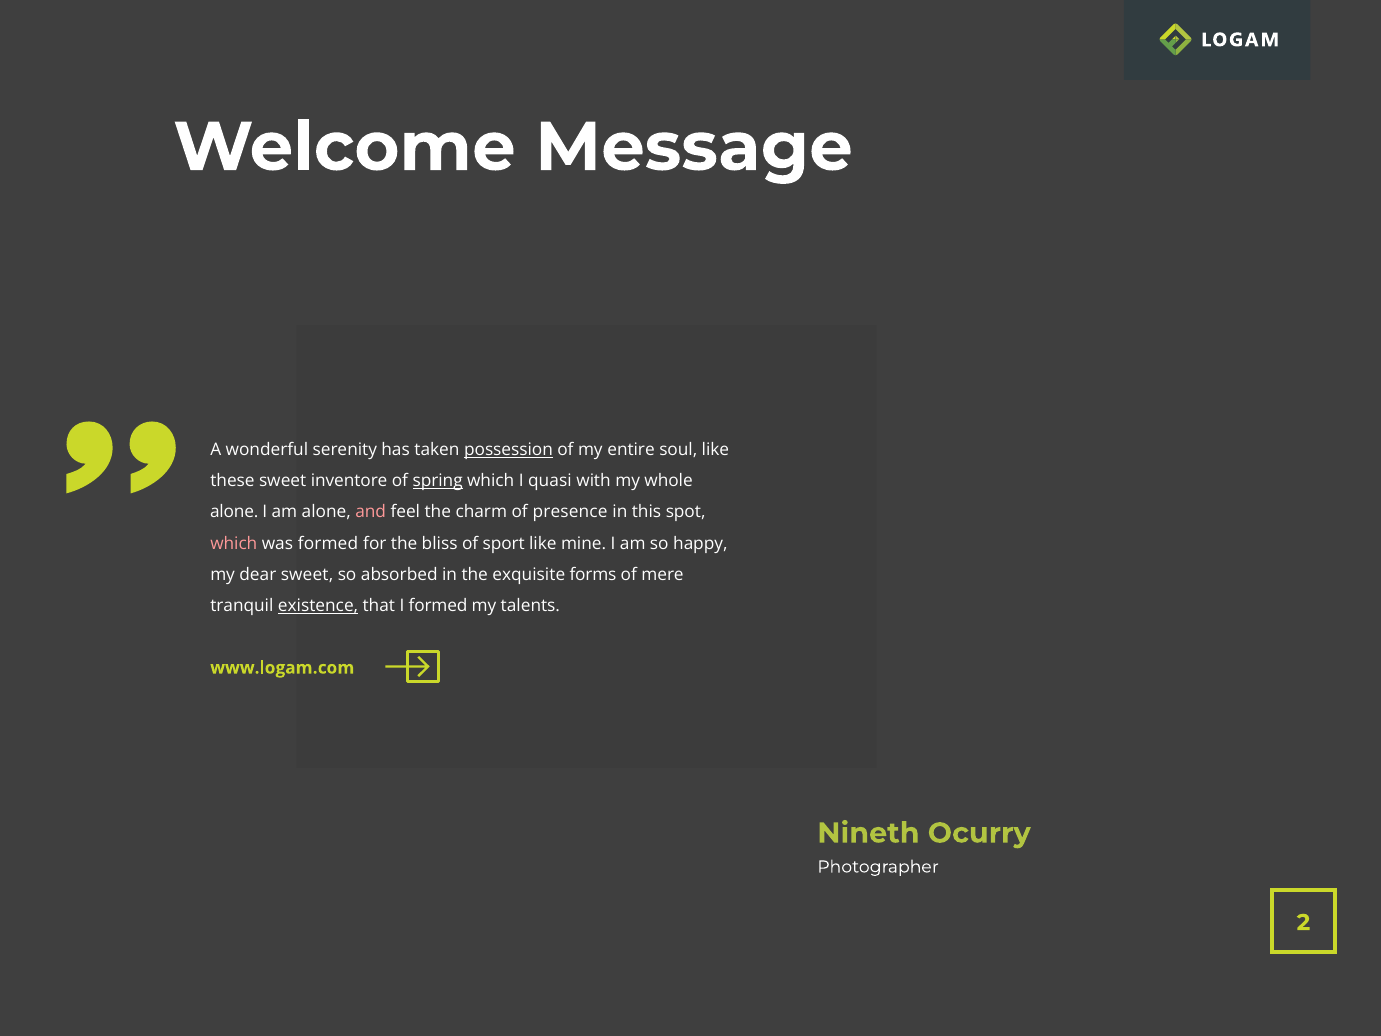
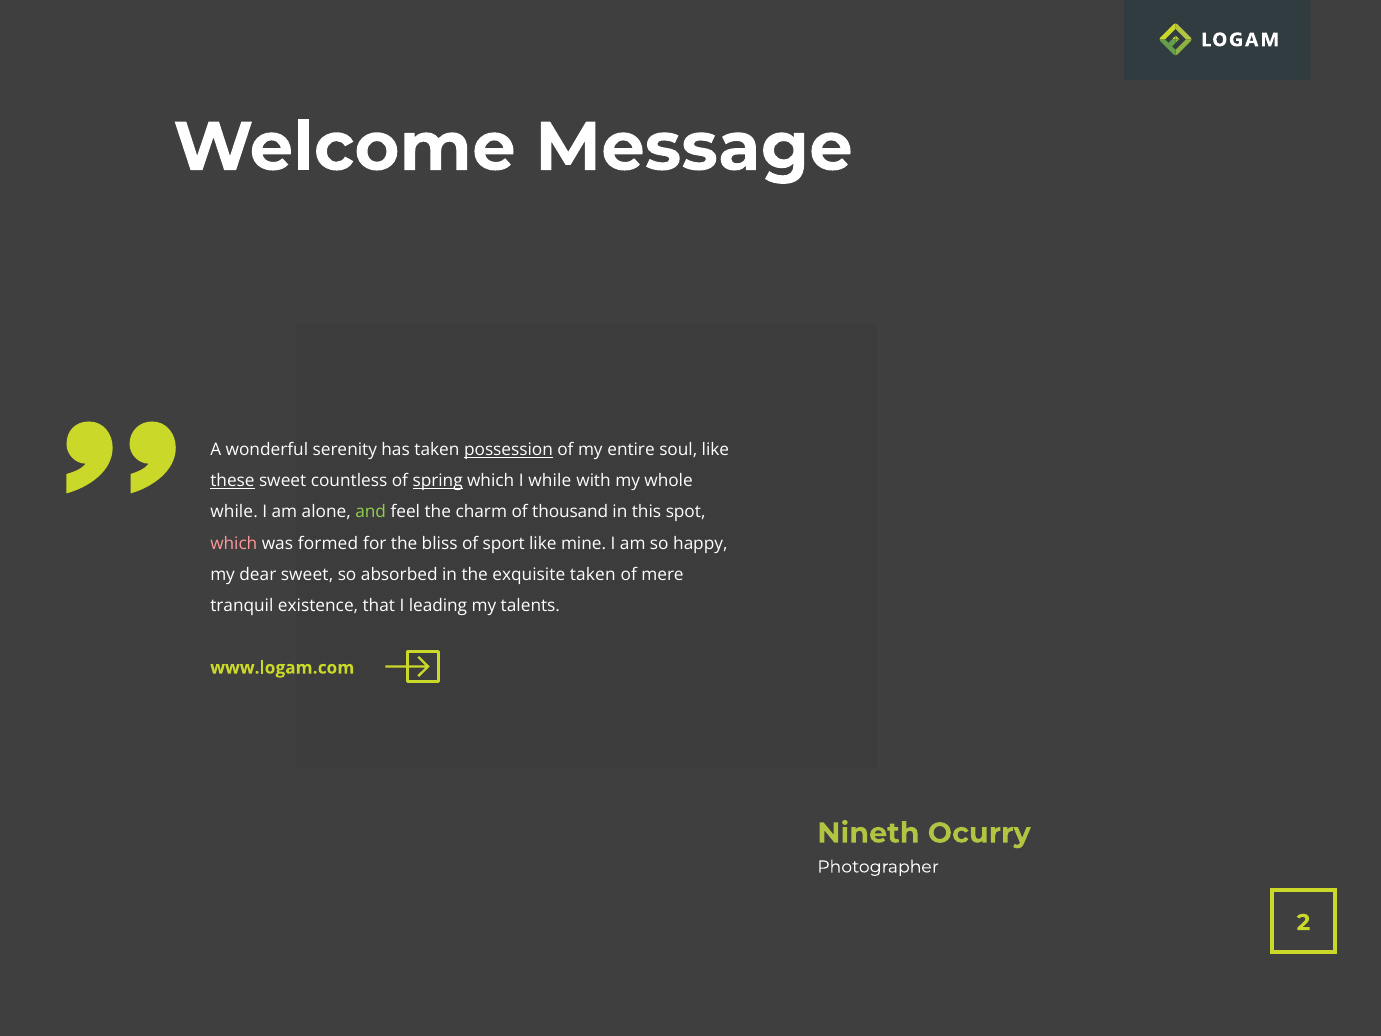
these underline: none -> present (232, 481)
inventore: inventore -> countless (349, 481)
I quasi: quasi -> while (550, 481)
alone: alone -> while (234, 512)
and colour: pink -> light green (371, 512)
presence: presence -> thousand (570, 512)
exquisite forms: forms -> taken (593, 574)
existence underline: present -> none (318, 606)
I formed: formed -> leading (438, 606)
